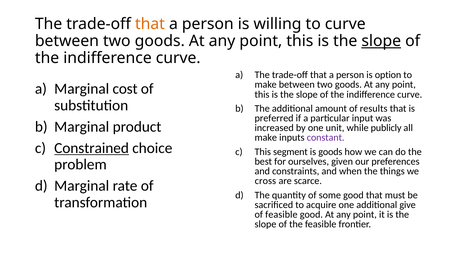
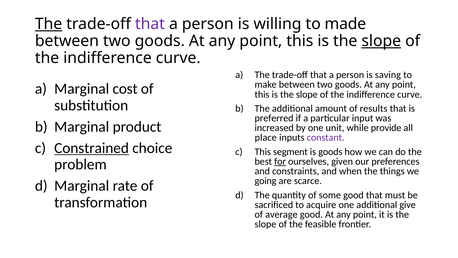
The underline: none -> present (49, 24)
that colour: orange -> purple (150, 24)
to curve: curve -> made (345, 24)
option: option -> saving (388, 75)
publicly: publicly -> provide (386, 128)
make: make -> place (266, 137)
for underline: none -> present (280, 161)
cross: cross -> going (266, 181)
of feasible: feasible -> average (281, 214)
